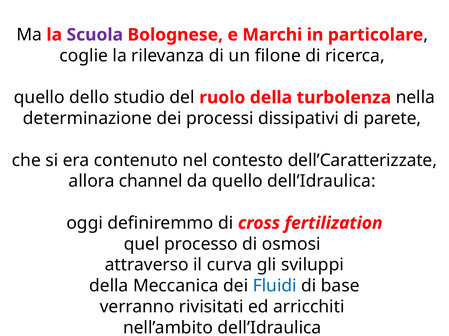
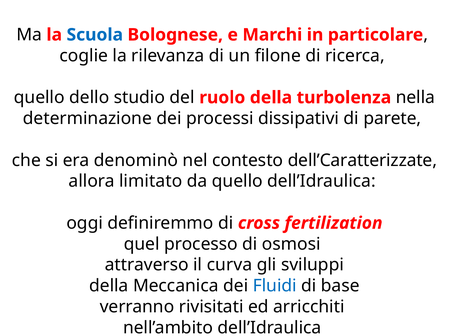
Scuola colour: purple -> blue (95, 35)
contenuto: contenuto -> denominò (136, 161)
channel: channel -> limitato (151, 182)
